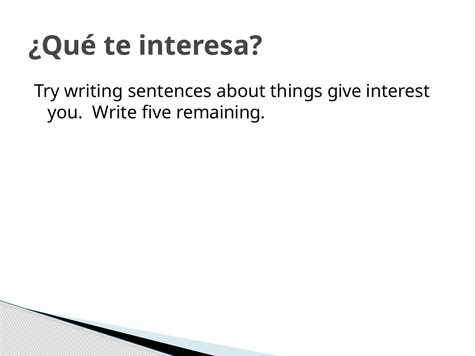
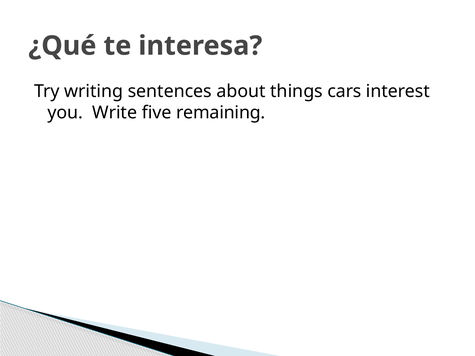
give: give -> cars (344, 91)
